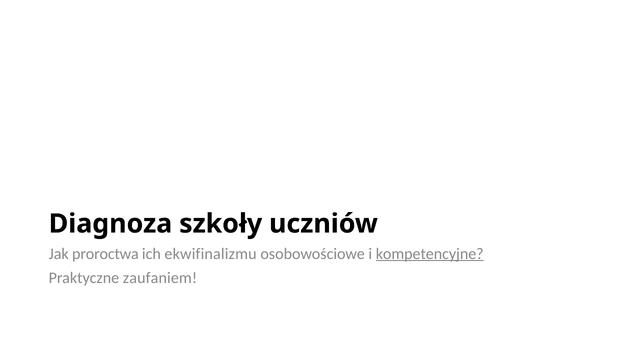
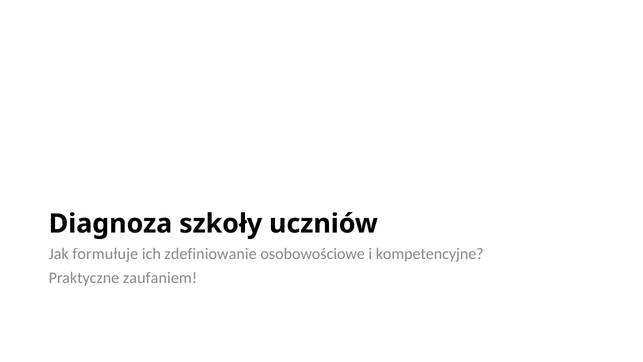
proroctwa: proroctwa -> formułuje (105, 253)
ekwifinalizmu: ekwifinalizmu -> zdefiniowanie (211, 253)
kompetencyjne underline: present -> none (430, 253)
